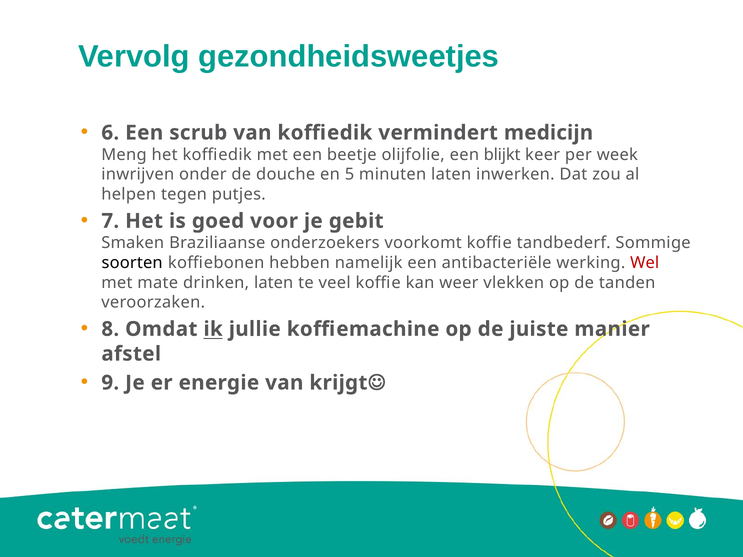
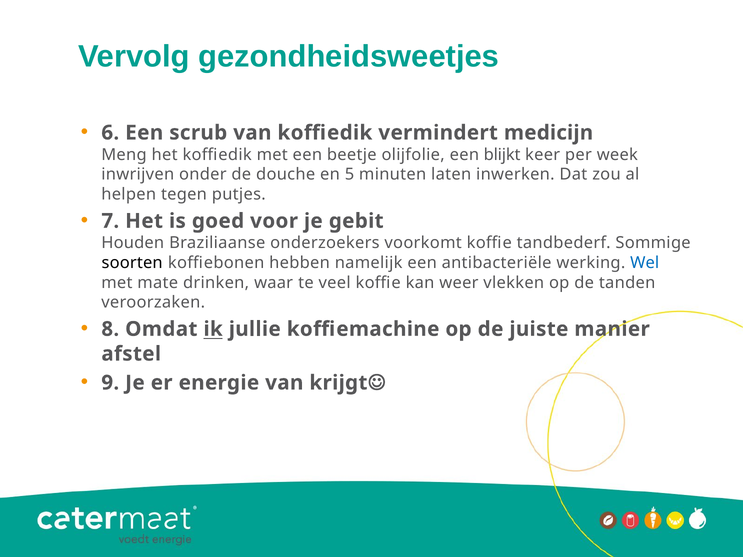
Smaken: Smaken -> Houden (133, 243)
Wel colour: red -> blue (645, 263)
drinken laten: laten -> waar (274, 283)
